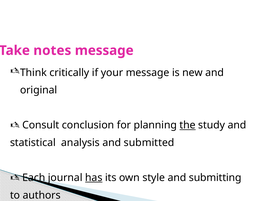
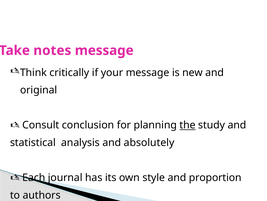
submitted: submitted -> absolutely (149, 142)
has underline: present -> none (94, 177)
submitting: submitting -> proportion (215, 177)
